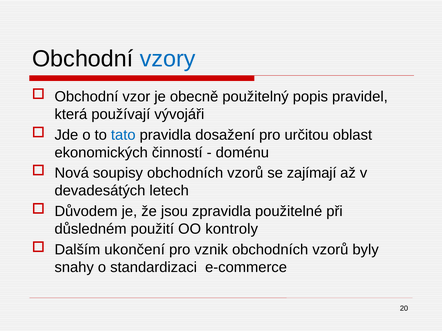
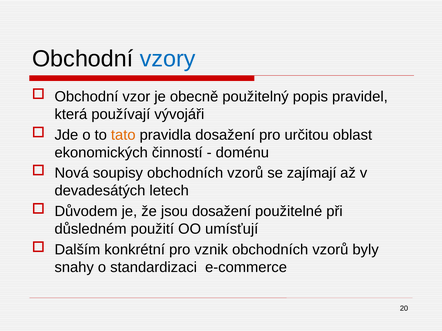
tato colour: blue -> orange (123, 135)
jsou zpravidla: zpravidla -> dosažení (222, 212)
kontroly: kontroly -> umísťují (232, 229)
ukončení: ukončení -> konkrétní (135, 250)
